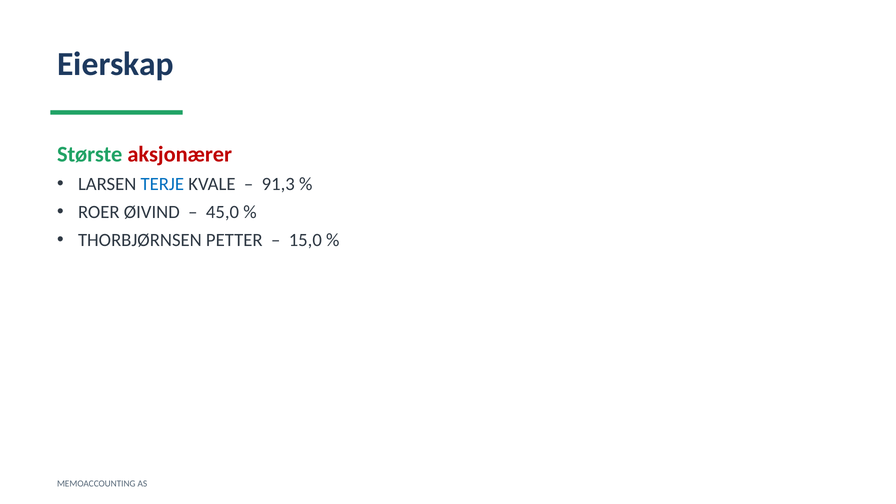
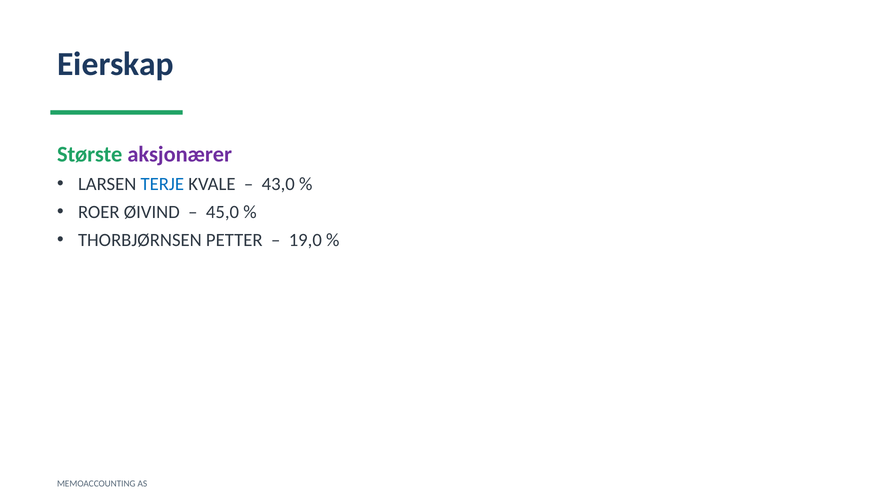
aksjonærer colour: red -> purple (180, 154)
91,3: 91,3 -> 43,0 (278, 184)
15,0: 15,0 -> 19,0 (305, 240)
